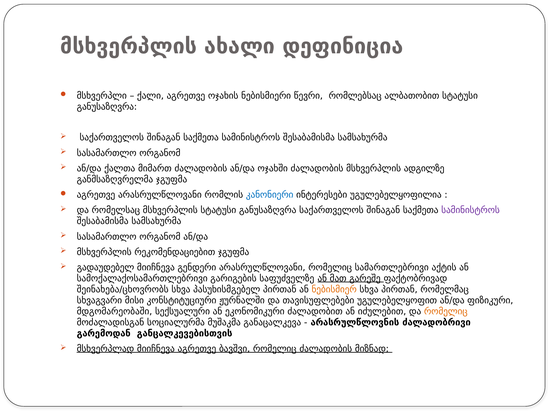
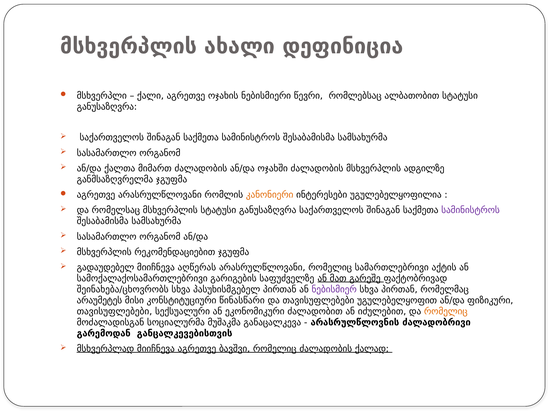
კანონიერი colour: blue -> orange (270, 195)
გენდერი: გენდერი -> აღწერას (197, 267)
ნებისმიერ colour: orange -> purple (334, 289)
სხვაგვარი: სხვაგვარი -> არაუმეტეს (99, 300)
ჟურნალში: ჟურნალში -> წინასწარი (242, 300)
მდგომარეობაში: მდგომარეობაში -> თავისუფლებები (114, 311)
მიზნად: მიზნად -> ქალად (372, 349)
